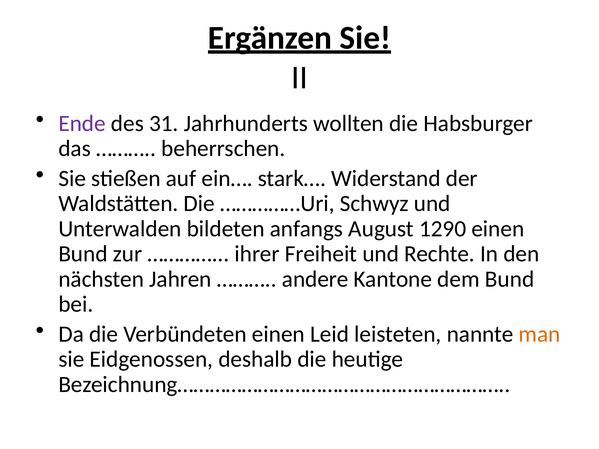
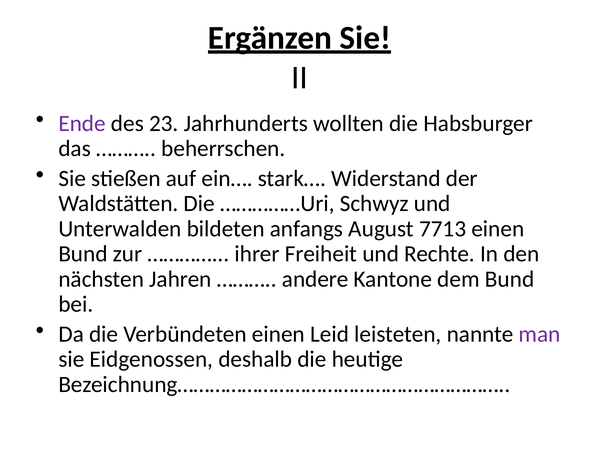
31: 31 -> 23 (164, 123)
1290: 1290 -> 7713 (443, 229)
man colour: orange -> purple (540, 334)
